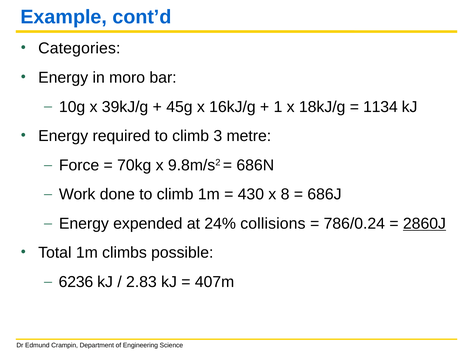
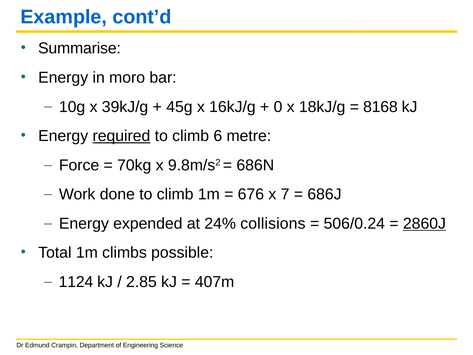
Categories: Categories -> Summarise (79, 48)
1: 1 -> 0 (278, 107)
1134: 1134 -> 8168 (380, 107)
required underline: none -> present (121, 136)
3: 3 -> 6 (218, 136)
430: 430 -> 676 (251, 194)
8: 8 -> 7 (285, 194)
786/0.24: 786/0.24 -> 506/0.24 (354, 223)
6236: 6236 -> 1124 (76, 282)
2.83: 2.83 -> 2.85 (141, 282)
